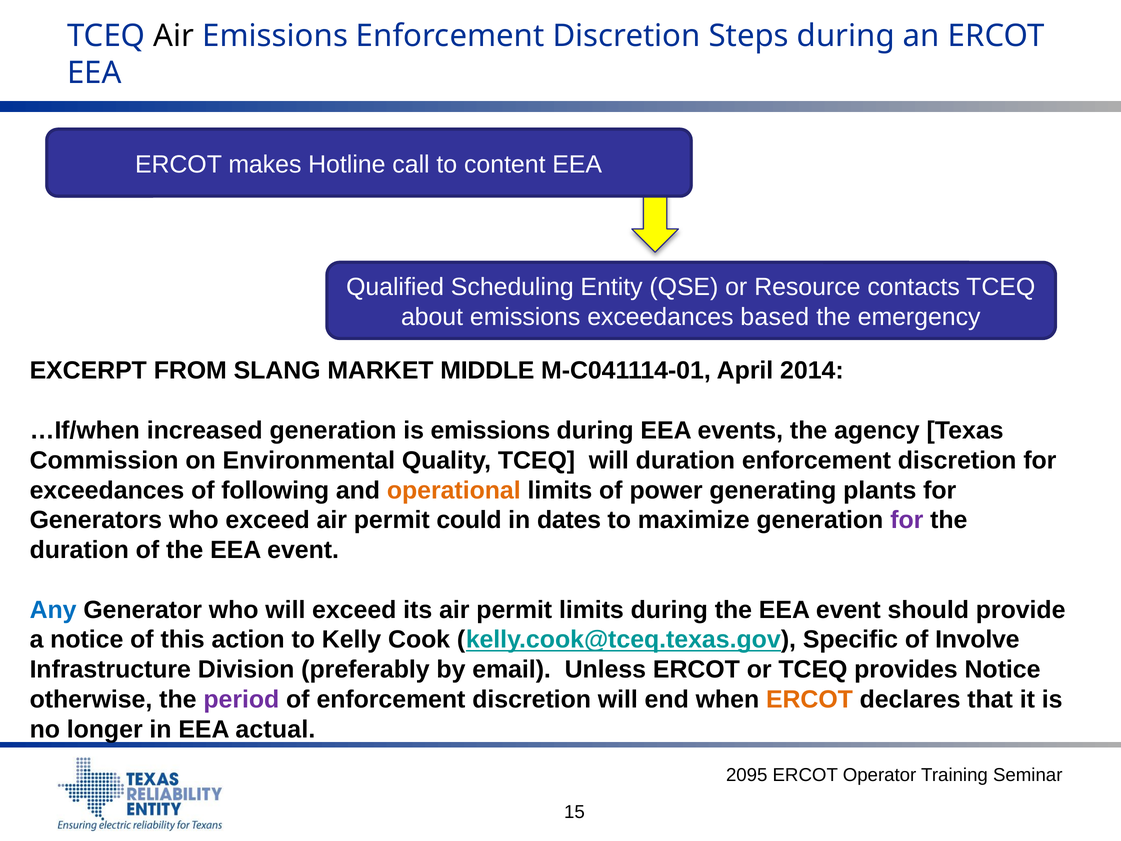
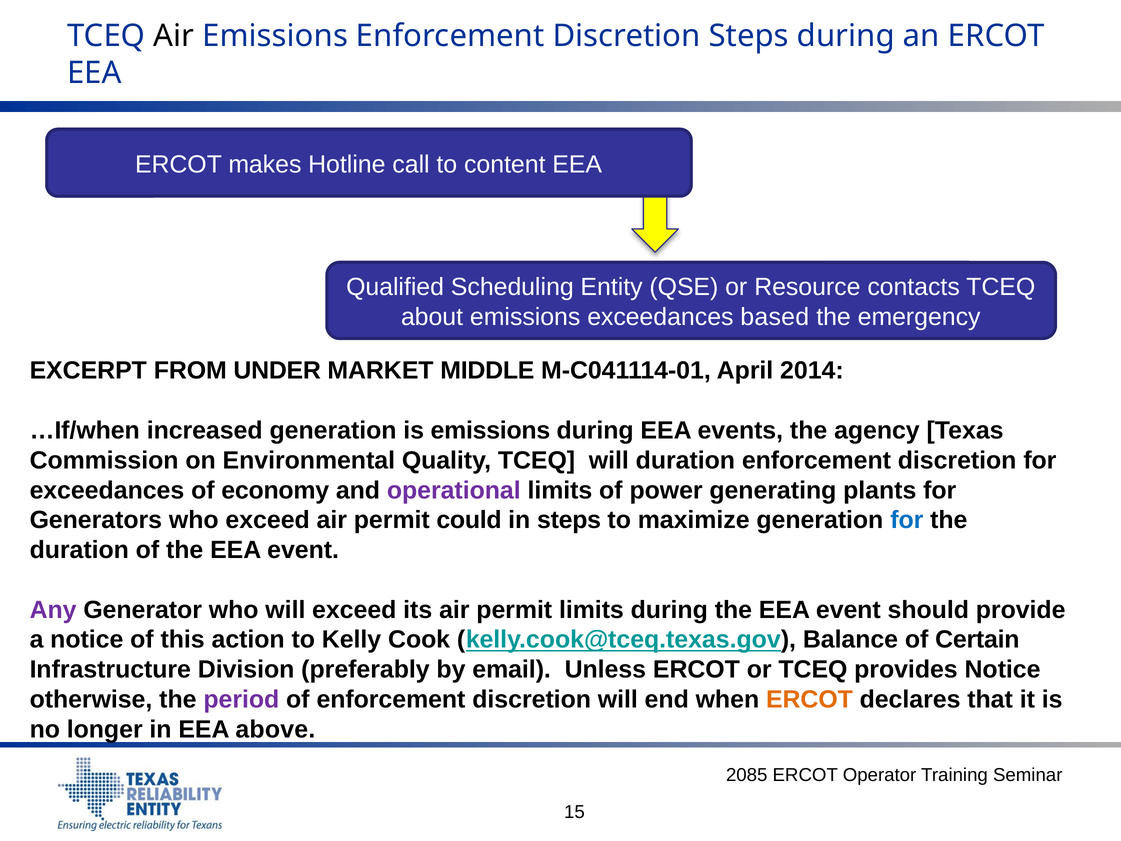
SLANG: SLANG -> UNDER (277, 371)
following: following -> economy (275, 490)
operational colour: orange -> purple (454, 490)
in dates: dates -> steps (569, 520)
for colour: purple -> blue (907, 520)
Any colour: blue -> purple (53, 610)
Specific: Specific -> Balance (850, 640)
Involve: Involve -> Certain (977, 640)
actual: actual -> above (275, 729)
2095: 2095 -> 2085 (747, 775)
